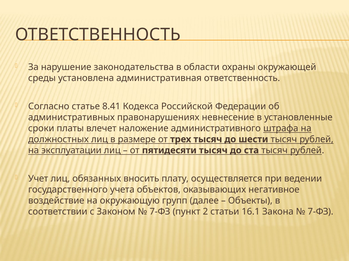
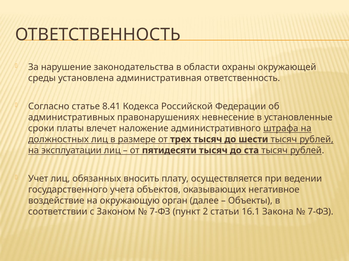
групп: групп -> орган (175, 201)
